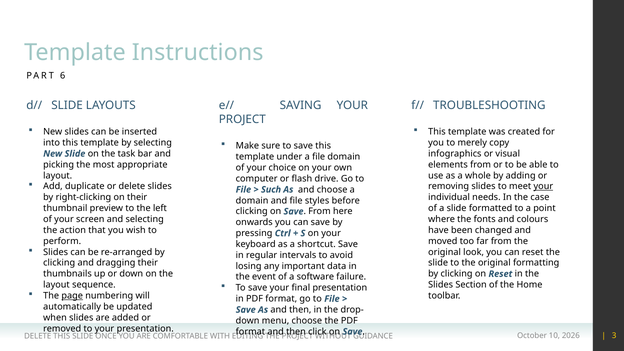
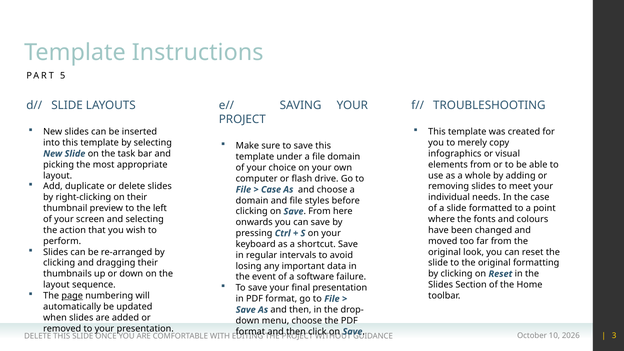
6: 6 -> 5 (63, 76)
your underline: present -> none (543, 186)
Such: Such -> Case (271, 190)
